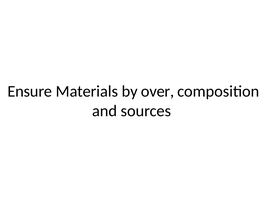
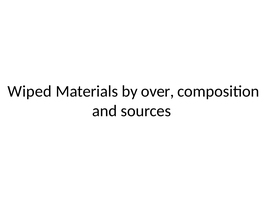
Ensure: Ensure -> Wiped (30, 91)
